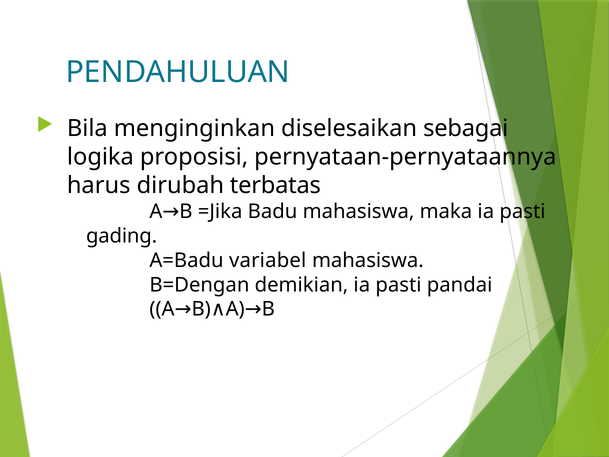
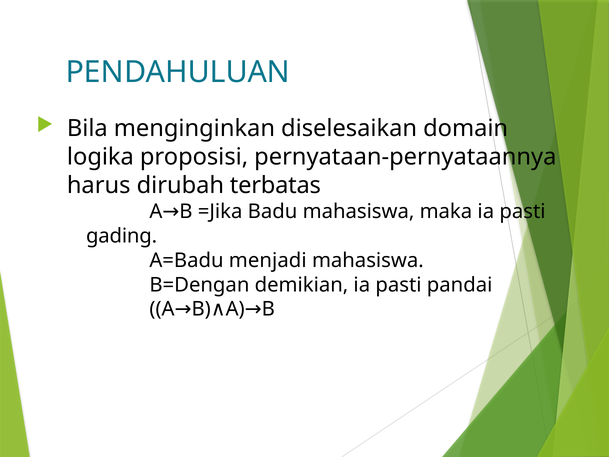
sebagai: sebagai -> domain (466, 129)
variabel: variabel -> menjadi (268, 260)
